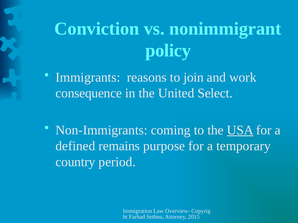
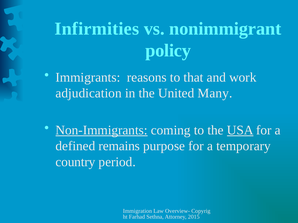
Conviction: Conviction -> Infirmities (97, 29)
join: join -> that (194, 77)
consequence: consequence -> adjudication (89, 93)
Select: Select -> Many (215, 93)
Non-Immigrants underline: none -> present (102, 130)
